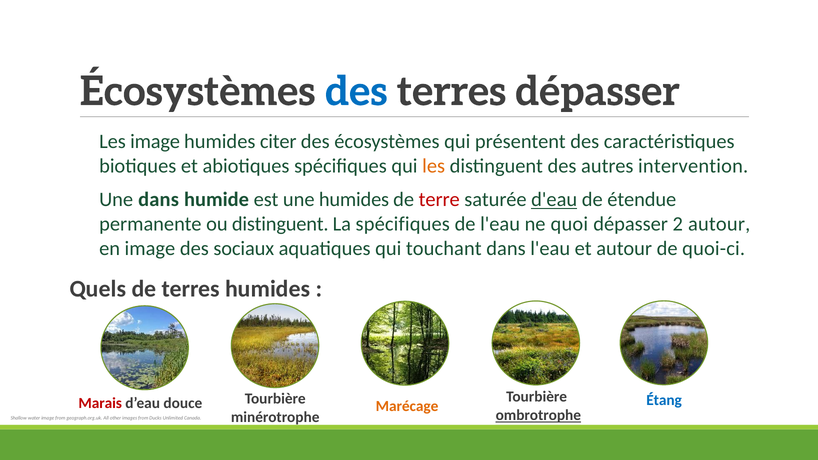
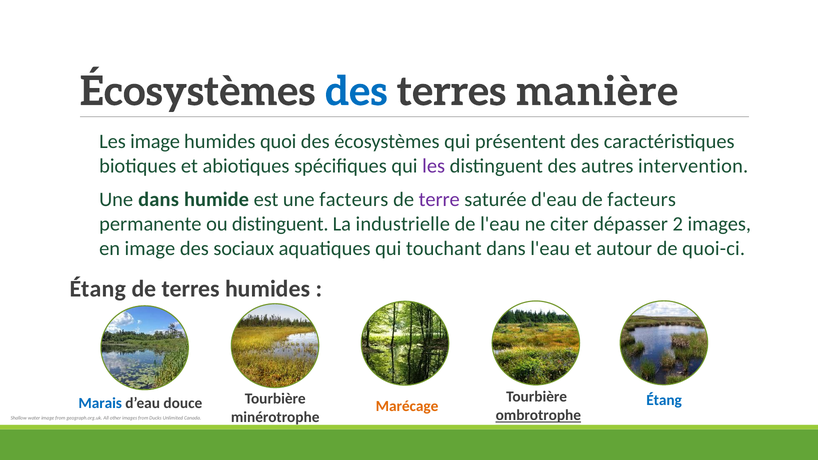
terres dépasser: dépasser -> manière (597, 92)
citer: citer -> quoi (278, 142)
les colour: orange -> purple (434, 166)
une humides: humides -> facteurs (354, 200)
terre colour: red -> purple (439, 200)
d'eau underline: present -> none (554, 200)
de étendue: étendue -> facteurs (642, 200)
La spécifiques: spécifiques -> industrielle (403, 224)
quoi: quoi -> citer (569, 224)
2 autour: autour -> images (719, 224)
Quels: Quels -> Étang (98, 289)
Marais colour: red -> blue (100, 403)
